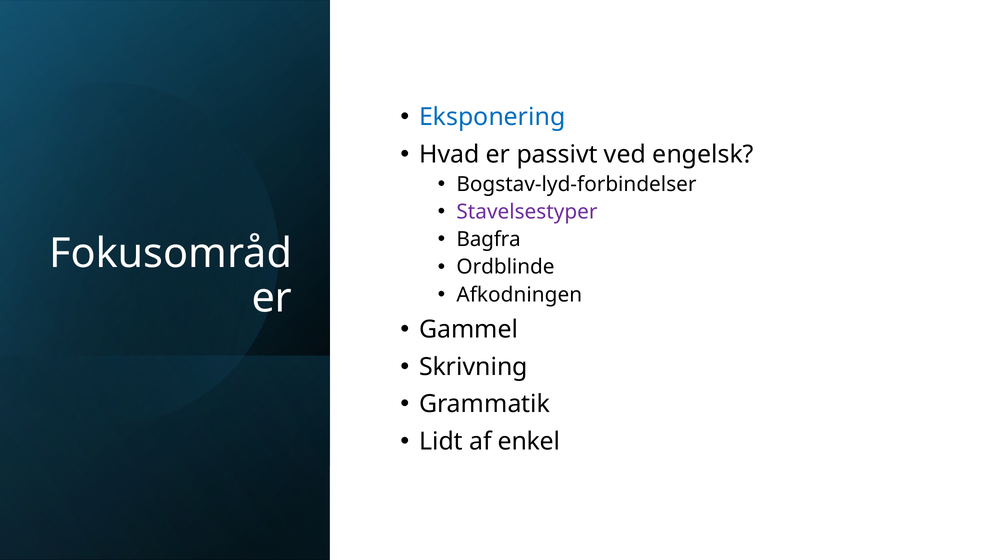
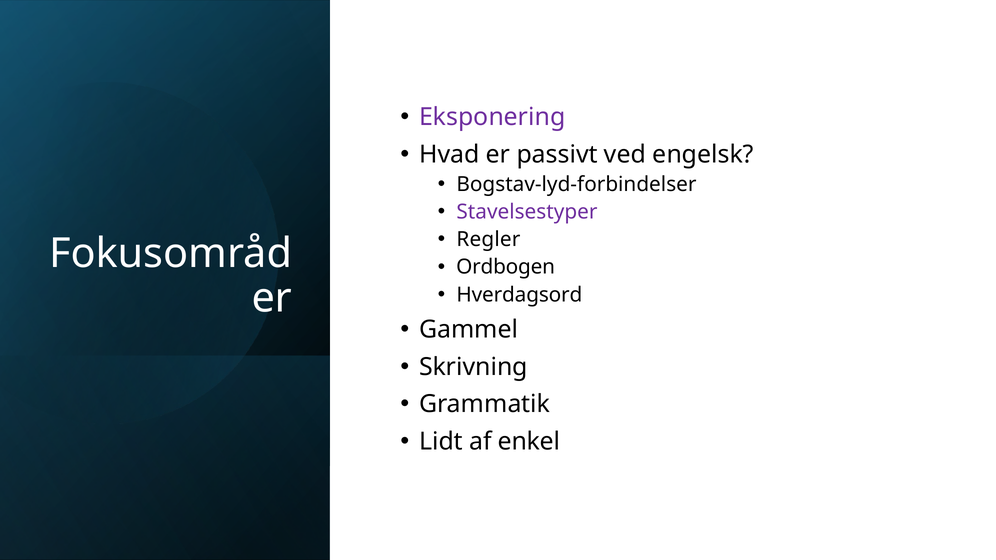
Eksponering colour: blue -> purple (492, 117)
Bagfra: Bagfra -> Regler (488, 240)
Ordblinde: Ordblinde -> Ordbogen (506, 267)
Afkodningen: Afkodningen -> Hverdagsord (519, 295)
